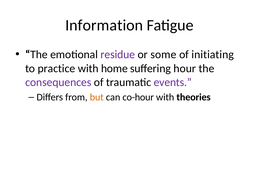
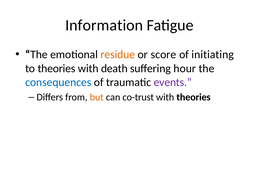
residue colour: purple -> orange (118, 54)
some: some -> score (163, 54)
to practice: practice -> theories (56, 68)
home: home -> death (114, 68)
consequences colour: purple -> blue (58, 82)
co-hour: co-hour -> co-trust (138, 97)
